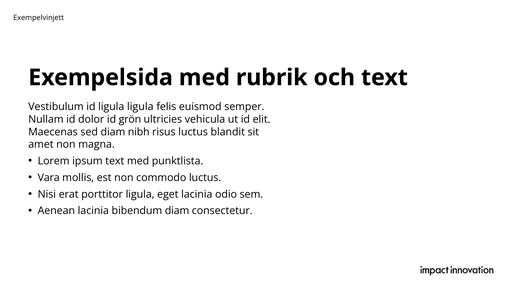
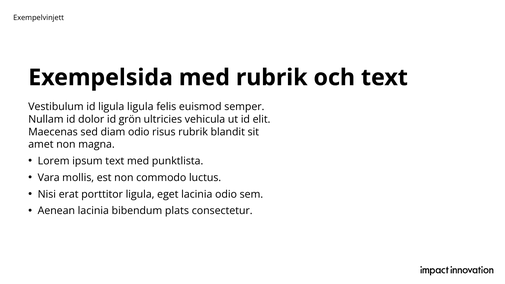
diam nibh: nibh -> odio (139, 132)
risus luctus: luctus -> rubrik (193, 132)
bibendum diam: diam -> plats (177, 211)
